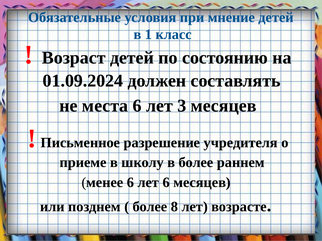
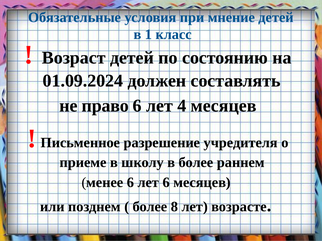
места: места -> право (105, 106)
3: 3 -> 4 (182, 106)
